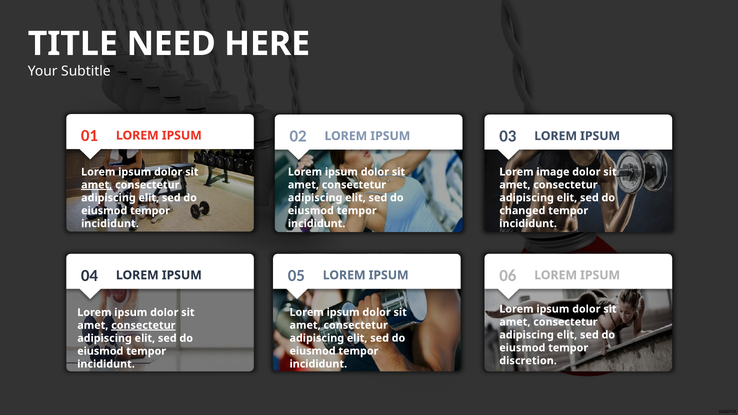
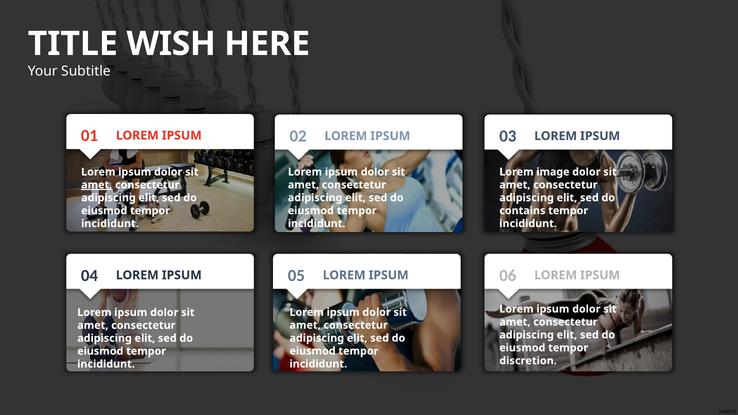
NEED: NEED -> WISH (171, 44)
changed: changed -> contains (522, 211)
consectetur underline: present -> none (143, 325)
